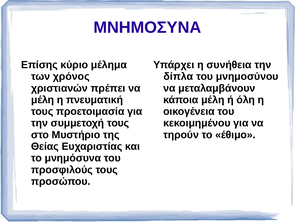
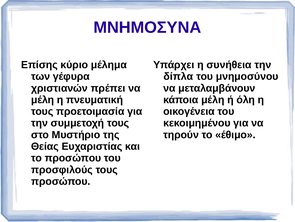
χρόνος: χρόνος -> γέφυρα (71, 76)
το μνημόσυνα: μνημόσυνα -> προσώπου (73, 158)
